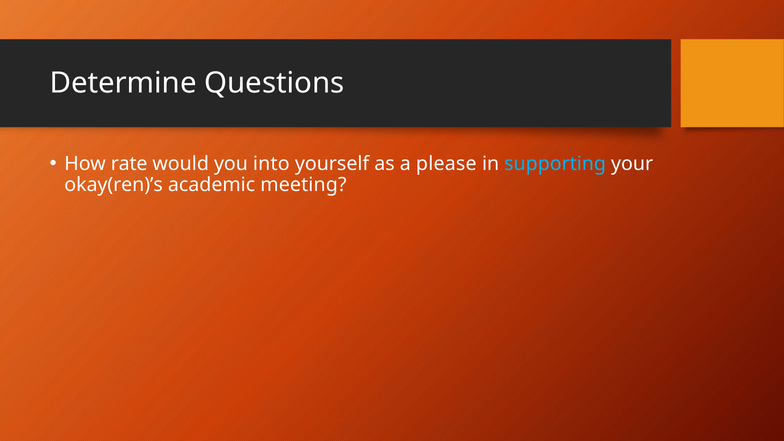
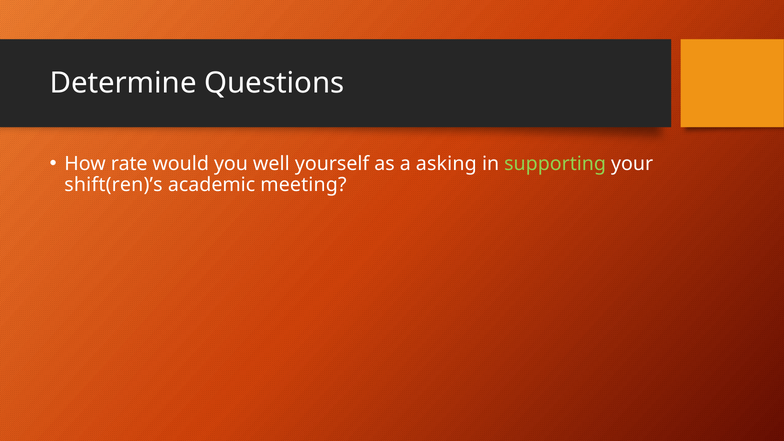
into: into -> well (271, 164)
please: please -> asking (446, 164)
supporting colour: light blue -> light green (555, 164)
okay(ren)’s: okay(ren)’s -> shift(ren)’s (113, 185)
